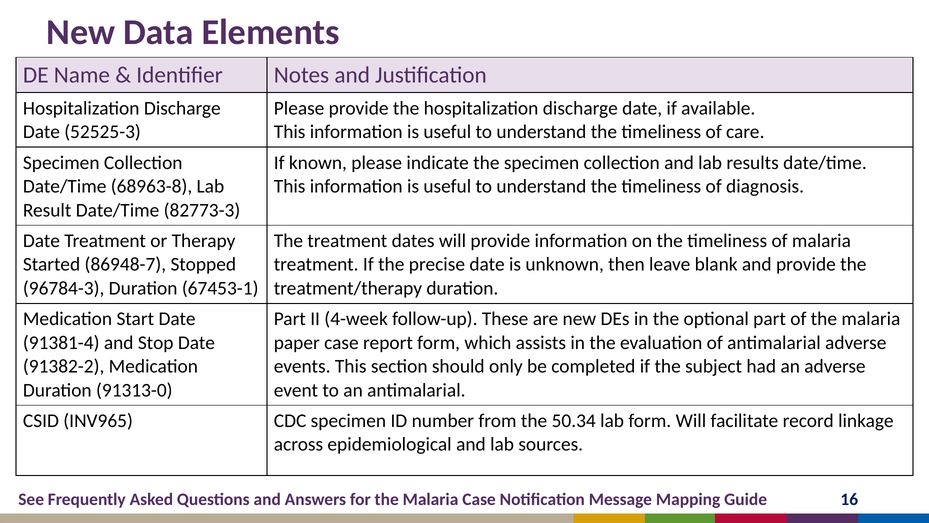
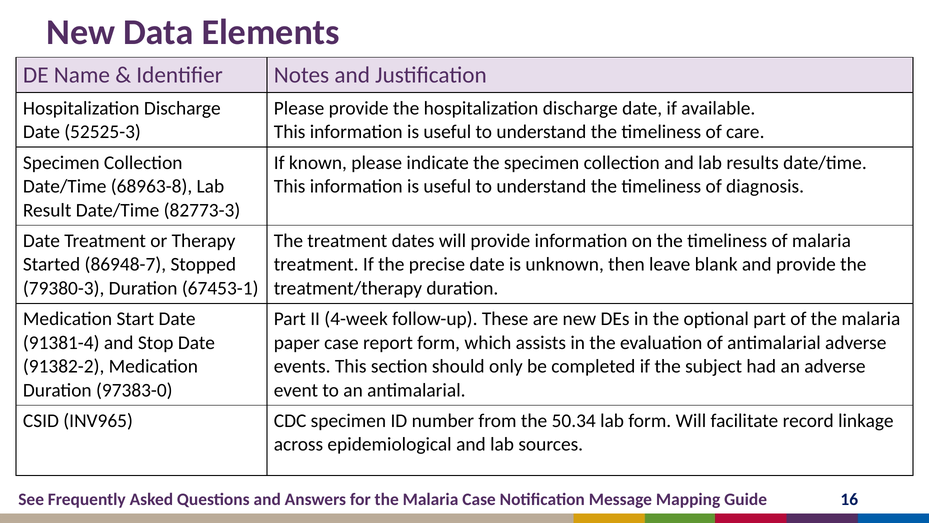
96784-3: 96784-3 -> 79380-3 (64, 288)
91313-0: 91313-0 -> 97383-0 (134, 390)
